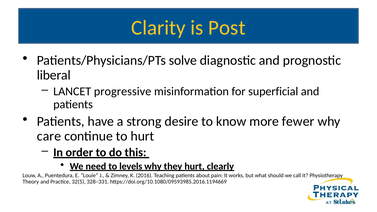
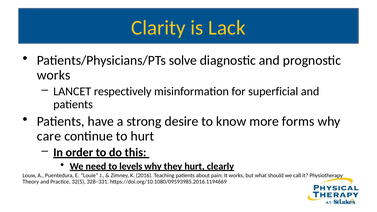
Post: Post -> Lack (227, 28)
liberal: liberal -> works (54, 75)
progressive: progressive -> respectively (123, 91)
fewer: fewer -> forms (298, 122)
